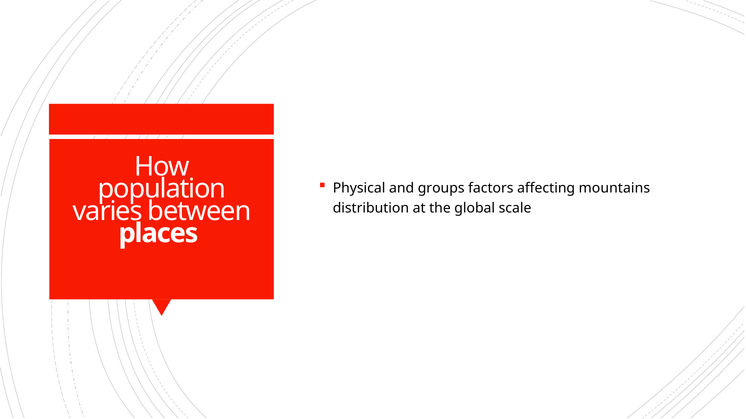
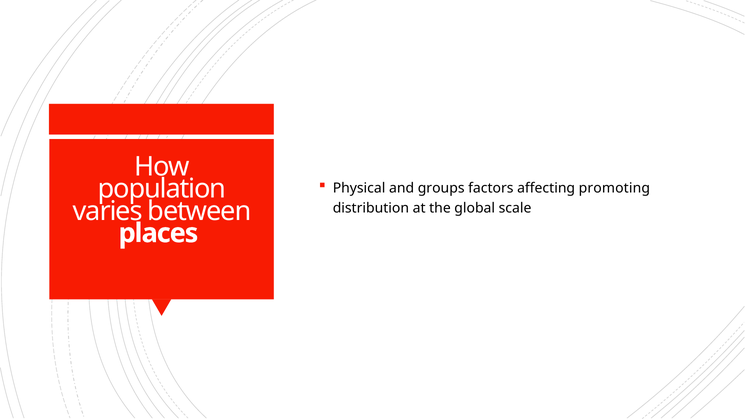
mountains: mountains -> promoting (614, 188)
